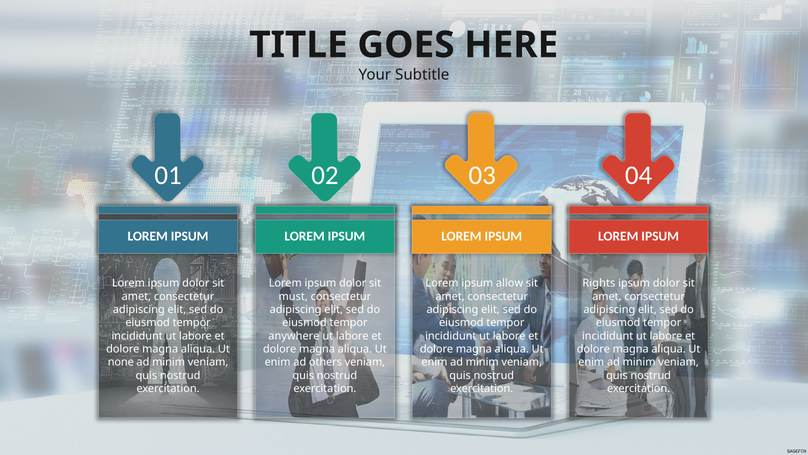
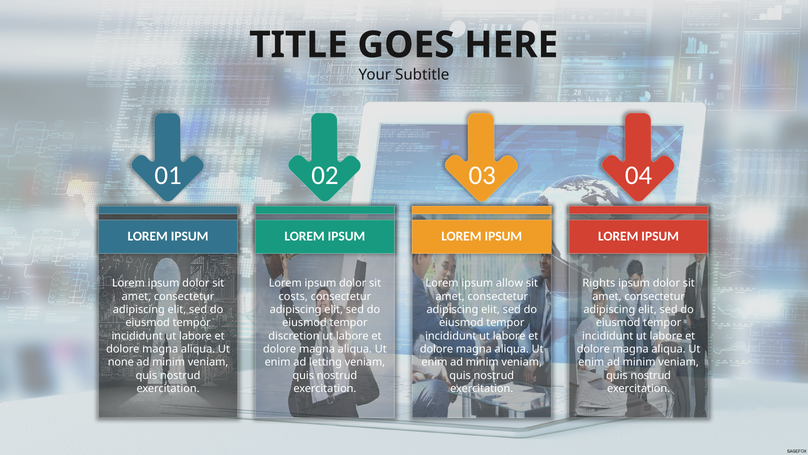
must: must -> costs (293, 296)
anywhere: anywhere -> discretion (294, 336)
others: others -> letting (325, 362)
